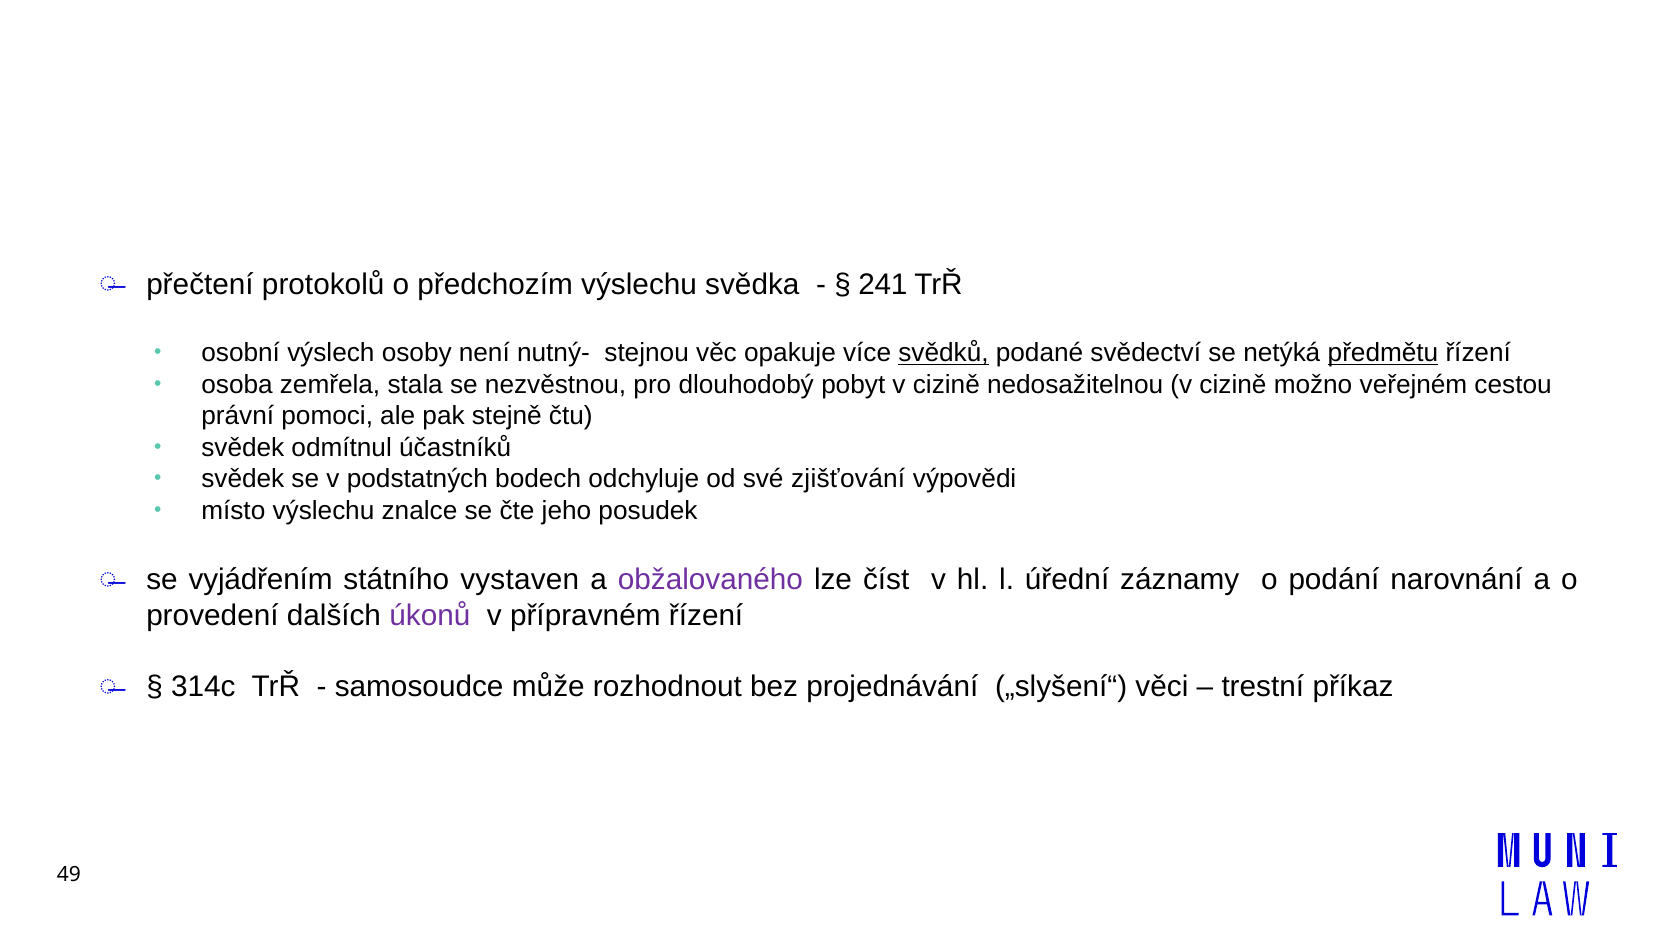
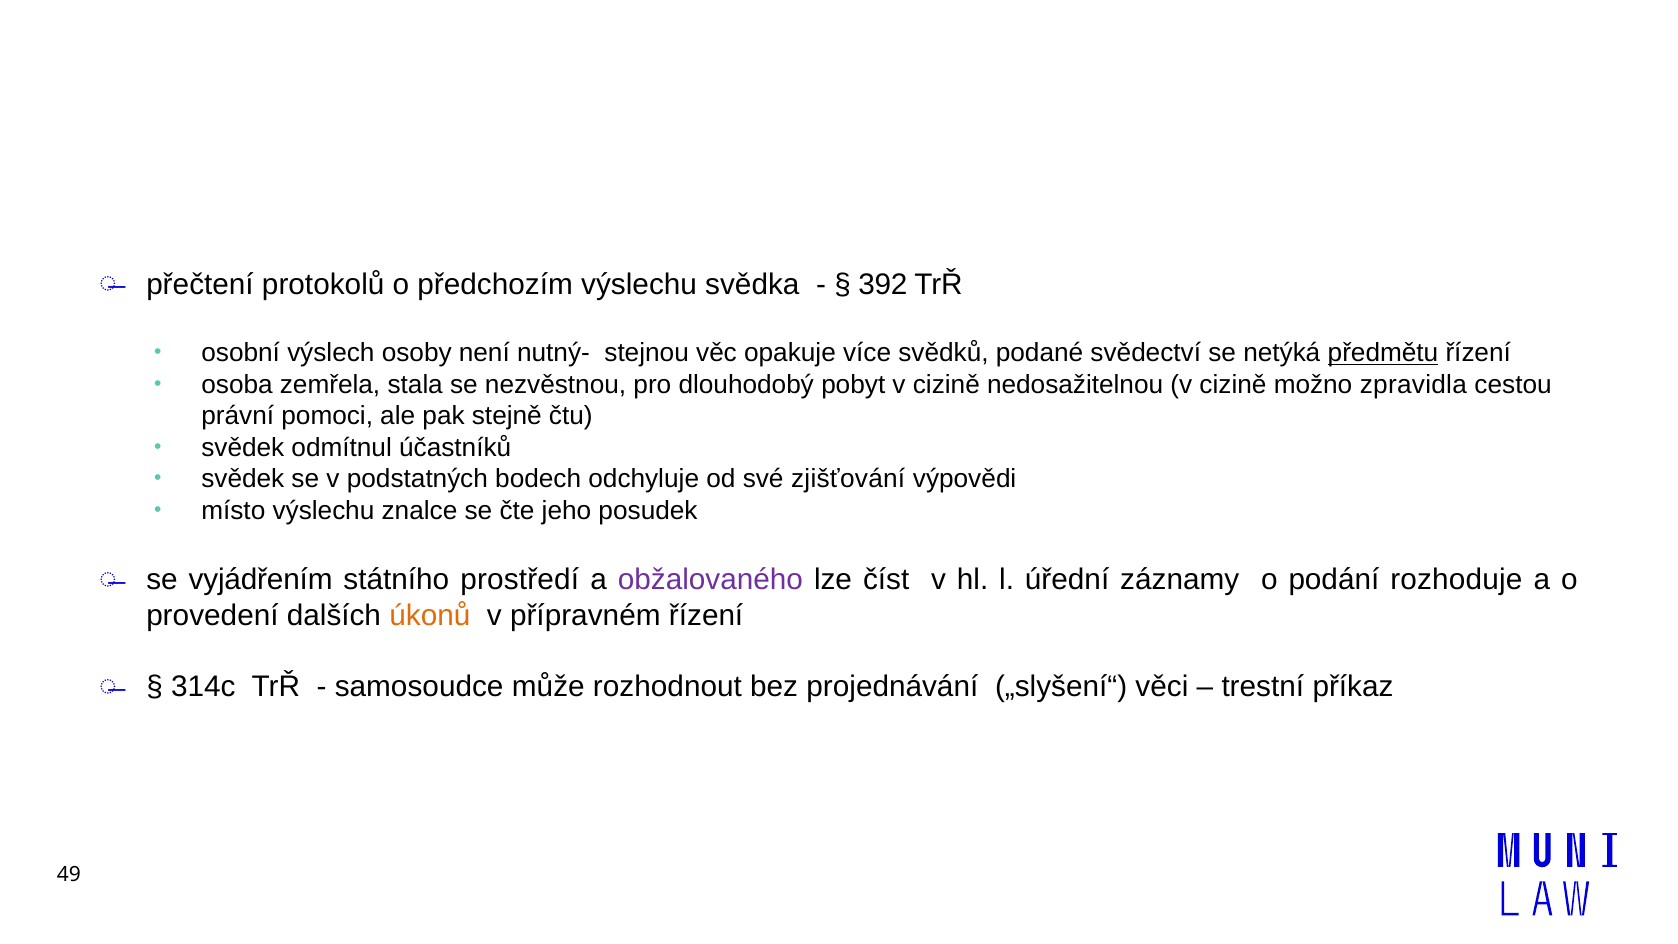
241: 241 -> 392 (883, 284)
svědků underline: present -> none (944, 353)
veřejném: veřejném -> zpravidla (1413, 385)
vystaven: vystaven -> prostředí (520, 580)
narovnání: narovnání -> rozhoduje (1456, 580)
úkonů colour: purple -> orange (430, 616)
